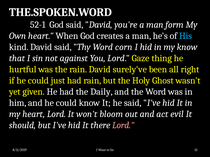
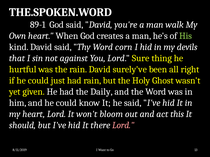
52-1: 52-1 -> 89-1 (38, 25)
form: form -> walk (175, 25)
His colour: light blue -> light green (186, 36)
my know: know -> devils (187, 47)
Gaze: Gaze -> Sure (141, 58)
evil: evil -> this (177, 114)
